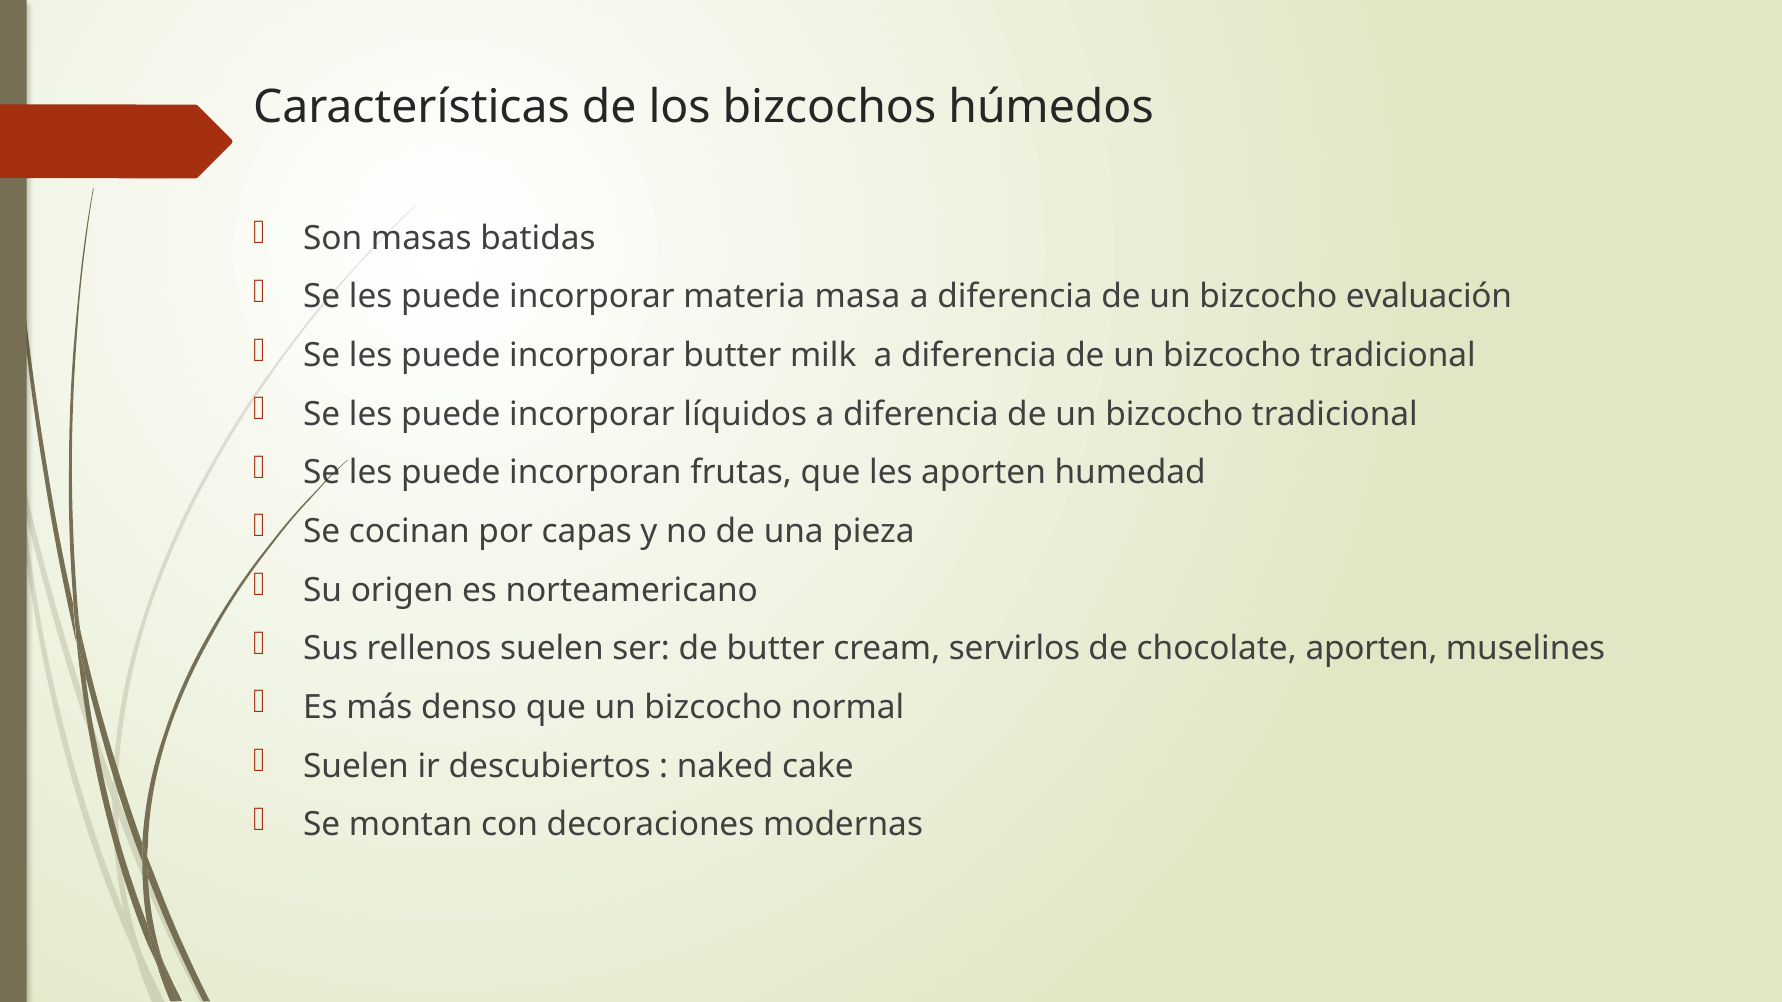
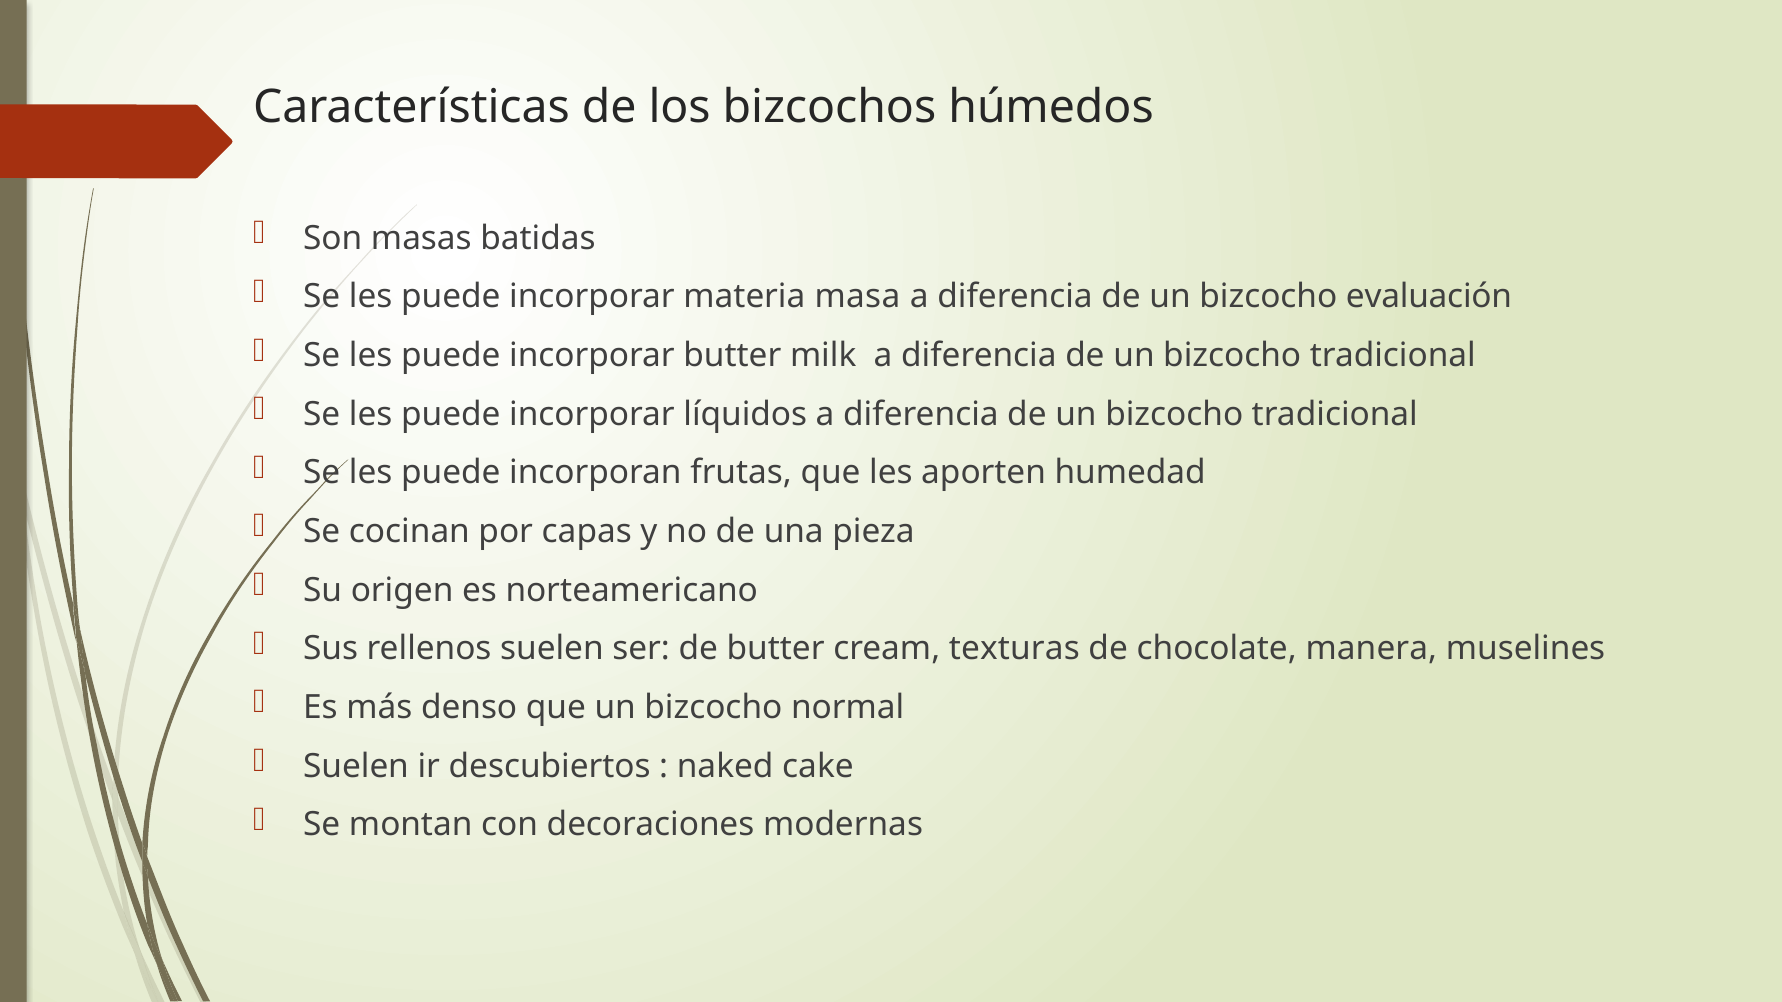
servirlos: servirlos -> texturas (1014, 649)
chocolate aporten: aporten -> manera (1371, 649)
